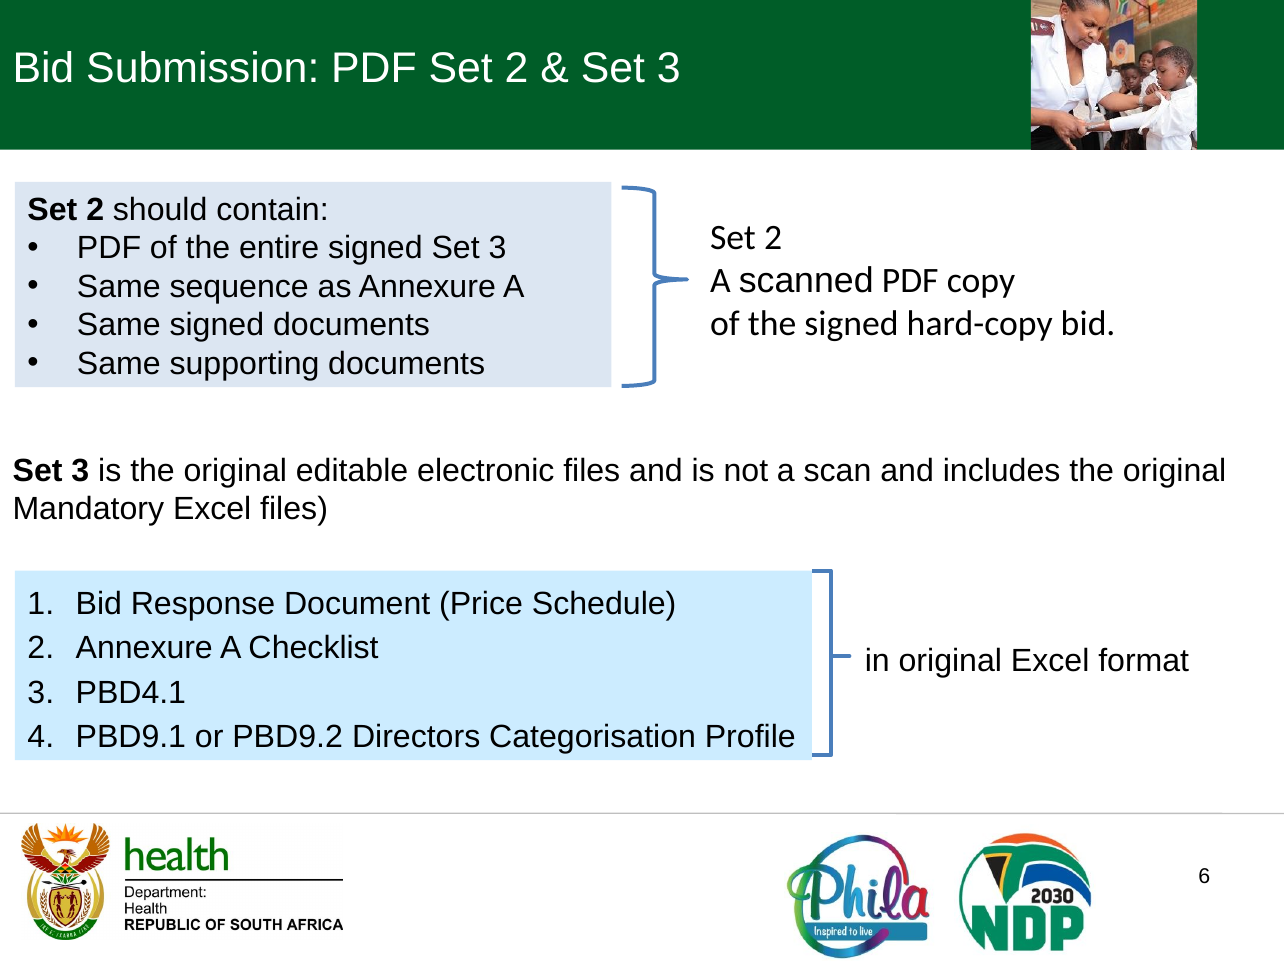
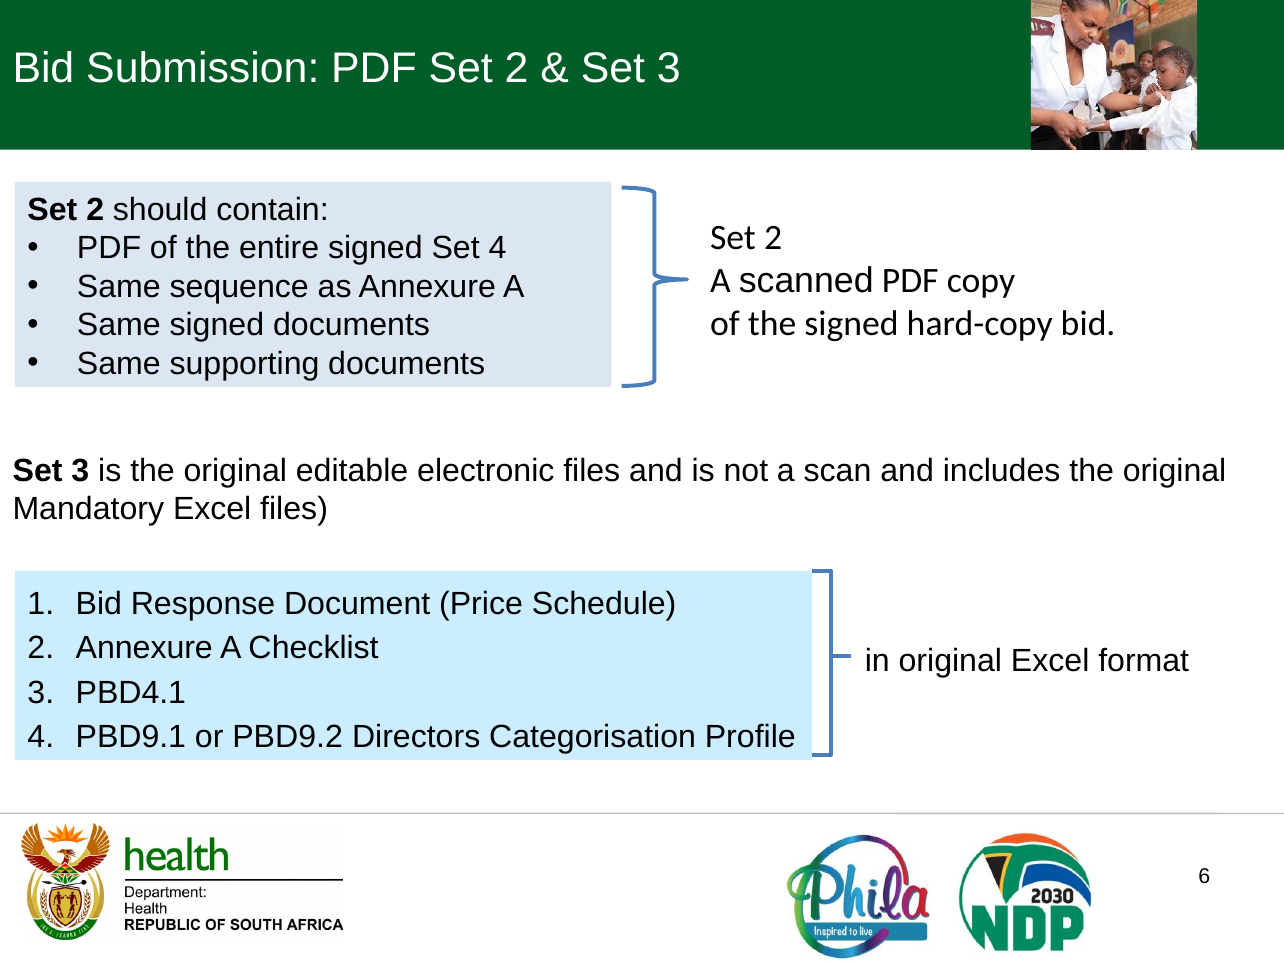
signed Set 3: 3 -> 4 (498, 248)
